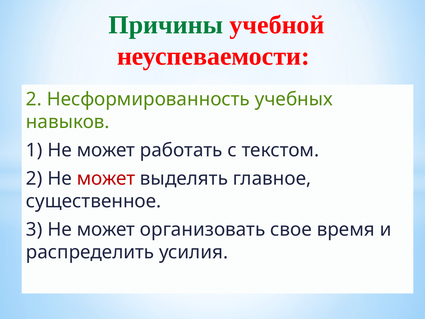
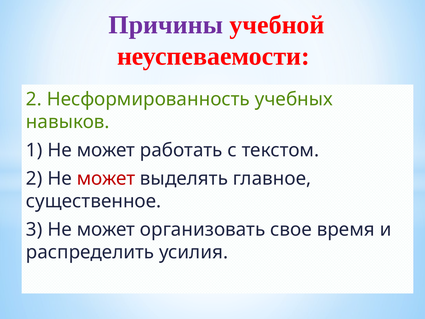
Причины colour: green -> purple (166, 25)
